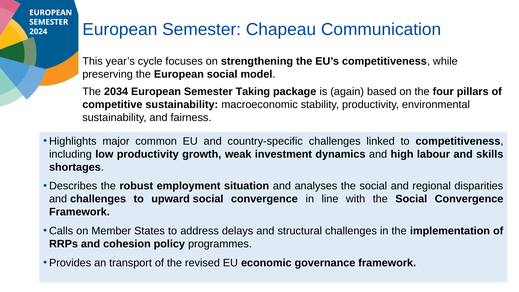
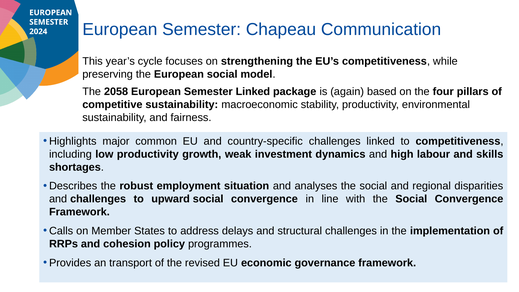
2034: 2034 -> 2058 (116, 92)
Semester Taking: Taking -> Linked (253, 92)
